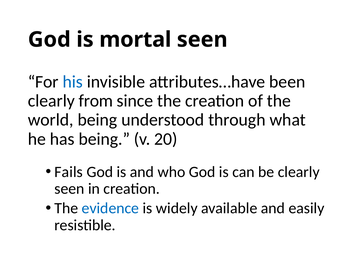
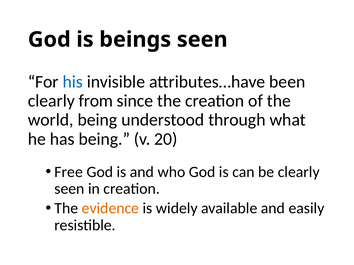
mortal: mortal -> beings (135, 40)
Fails: Fails -> Free (69, 172)
evidence colour: blue -> orange (110, 209)
